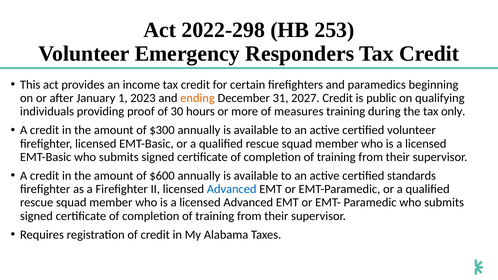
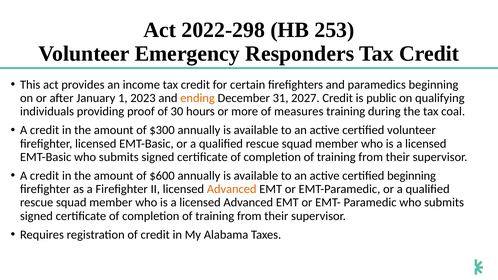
only: only -> coal (453, 112)
certified standards: standards -> beginning (412, 176)
Advanced colour: blue -> orange (232, 189)
